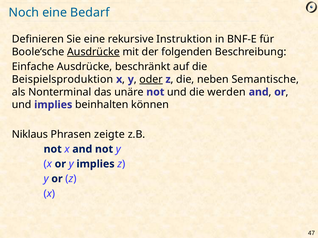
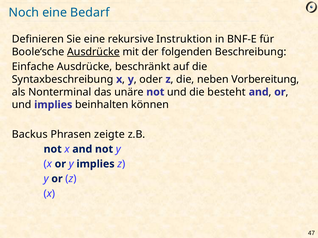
Beispielsproduktion: Beispielsproduktion -> Syntaxbeschreibung (63, 79)
oder underline: present -> none (151, 79)
Semantische: Semantische -> Vorbereitung (265, 79)
werden: werden -> besteht (227, 92)
Niklaus: Niklaus -> Backus (30, 135)
